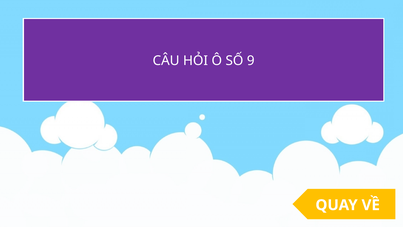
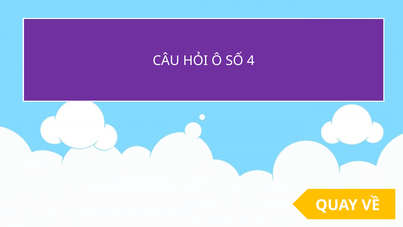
9: 9 -> 4 (251, 61)
